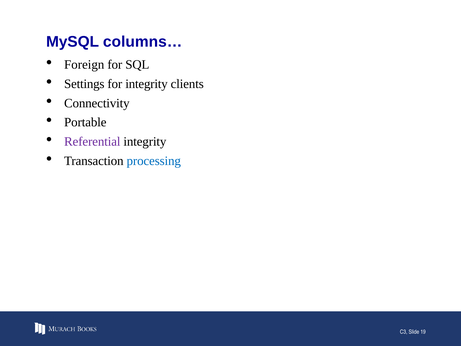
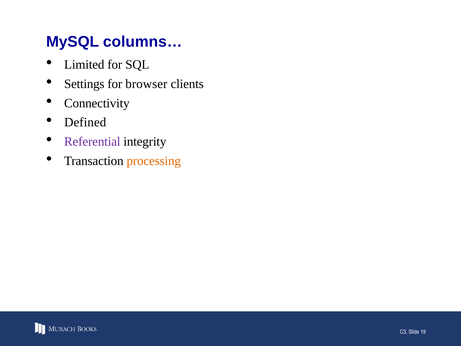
Foreign: Foreign -> Limited (84, 65)
for integrity: integrity -> browser (146, 84)
Portable: Portable -> Defined (85, 122)
processing colour: blue -> orange (154, 161)
